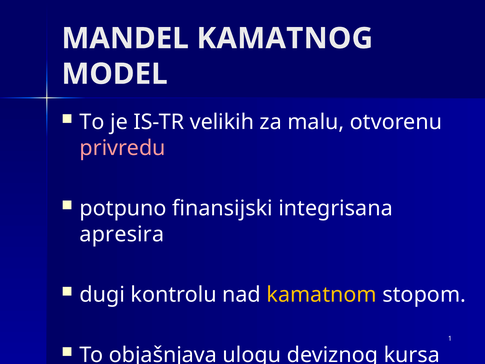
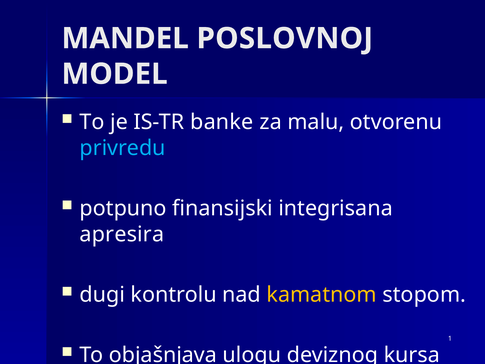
KAMATNOG: KAMATNOG -> POSLOVNOJ (285, 38)
velikih: velikih -> banke (222, 122)
privredu colour: pink -> light blue (123, 148)
